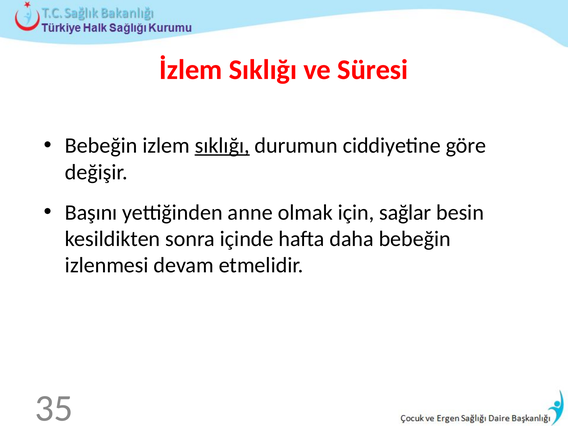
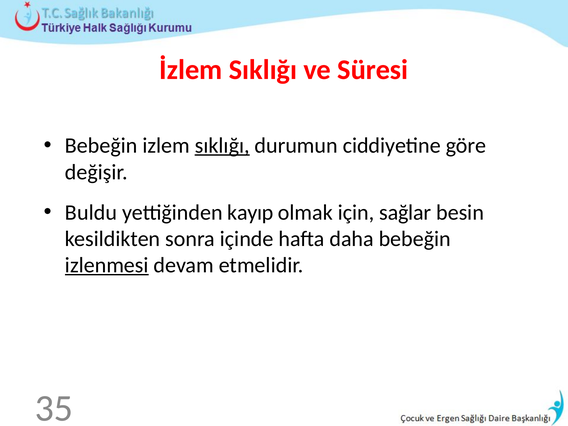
Başını: Başını -> Buldu (91, 212)
anne: anne -> kayıp (250, 212)
izlenmesi underline: none -> present (107, 265)
